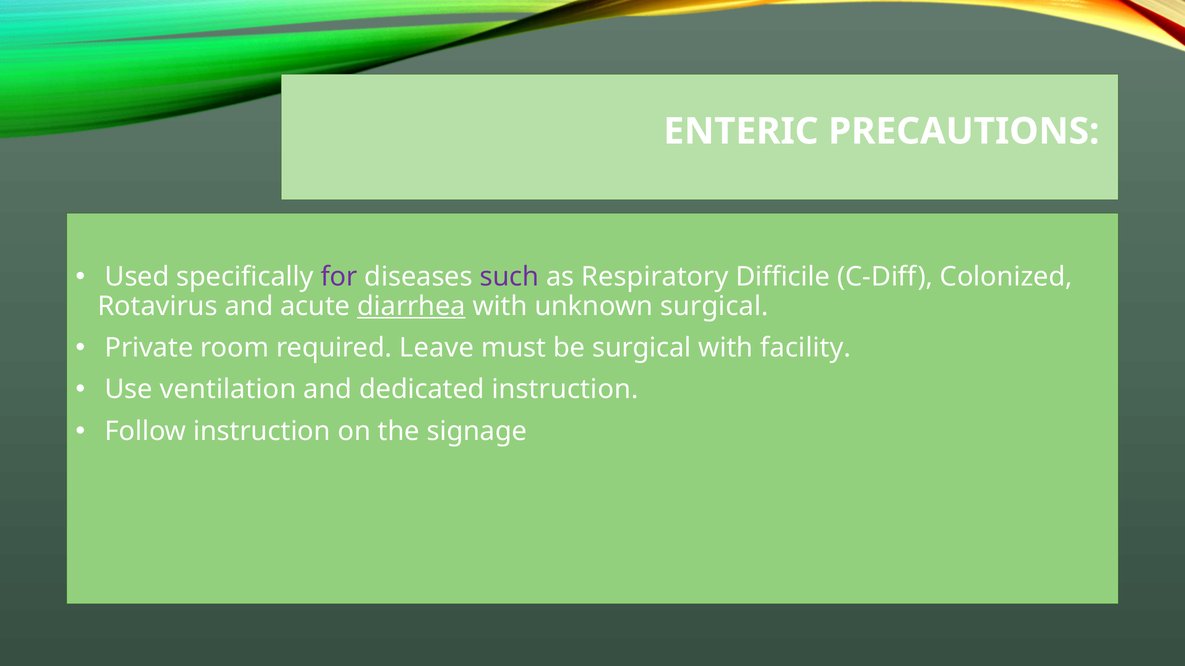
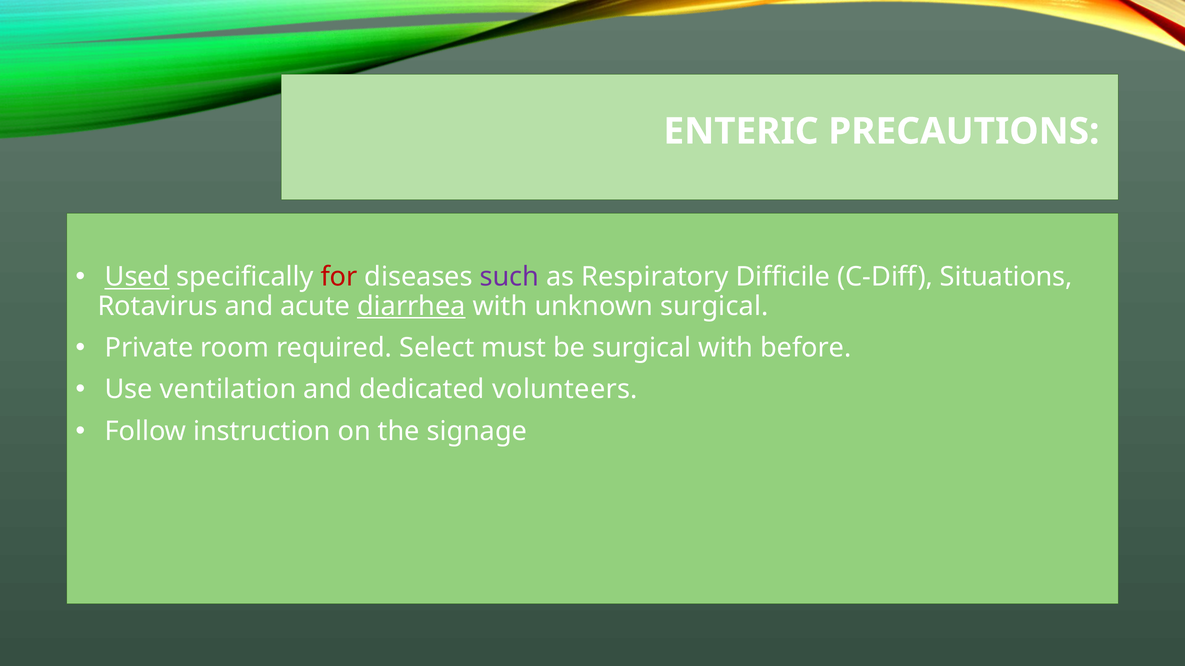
Used underline: none -> present (137, 277)
for colour: purple -> red (339, 277)
Colonized: Colonized -> Situations (1006, 277)
Leave: Leave -> Select (437, 348)
facility: facility -> before (806, 348)
dedicated instruction: instruction -> volunteers (565, 390)
